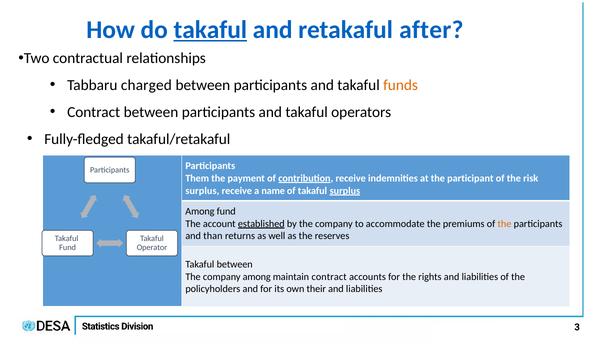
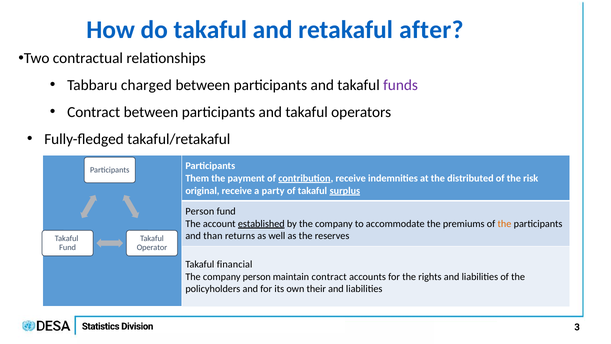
takaful underline: present -> none (210, 30)
funds colour: orange -> purple (401, 85)
participant: participant -> distributed (470, 178)
surplus: surplus -> original (202, 190)
name: name -> party (273, 190)
Among: Among -> Person (200, 211)
Takaful between: between -> financial (235, 264)
company among: among -> person (257, 276)
